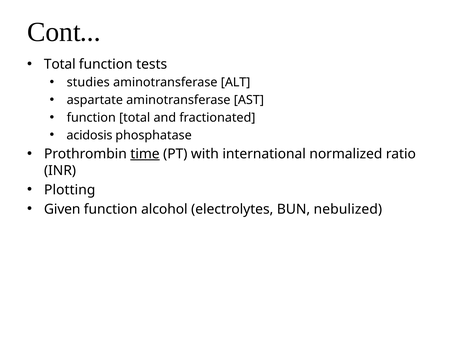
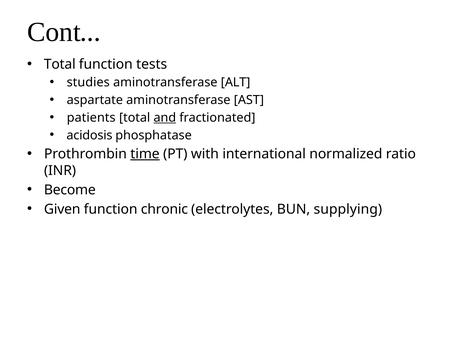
function: function -> patients (91, 118)
and underline: none -> present (165, 118)
Plotting: Plotting -> Become (70, 190)
alcohol: alcohol -> chronic (164, 209)
nebulized: nebulized -> supplying (348, 209)
